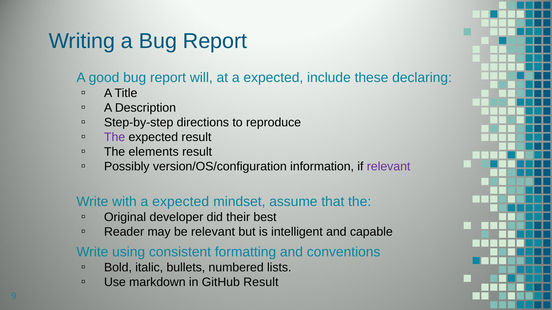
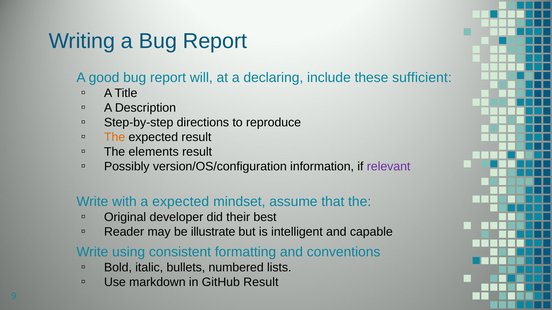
at a expected: expected -> declaring (273, 78)
declaring: declaring -> sufficient (422, 78)
The colour: purple -> orange (115, 137)
be relevant: relevant -> illustrate (213, 232)
